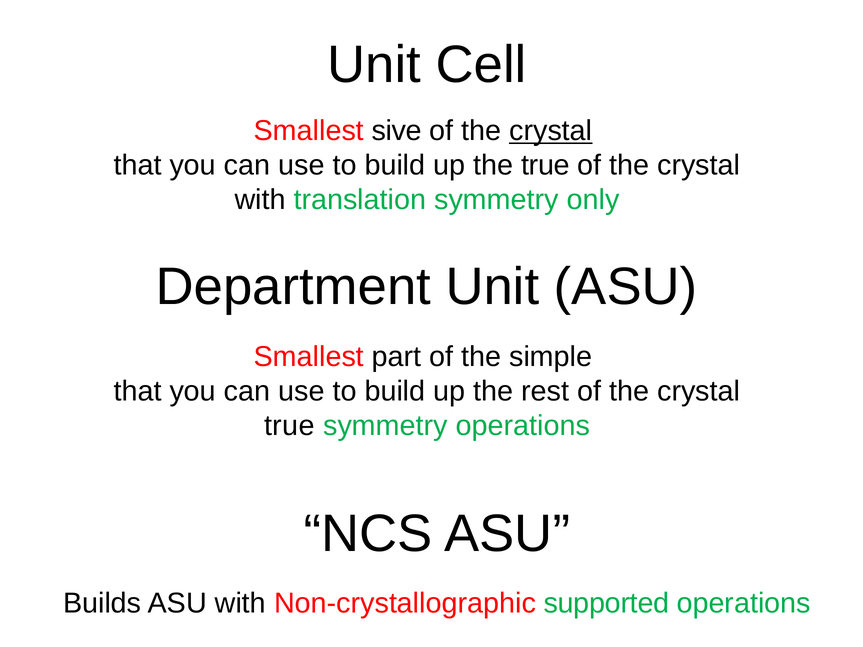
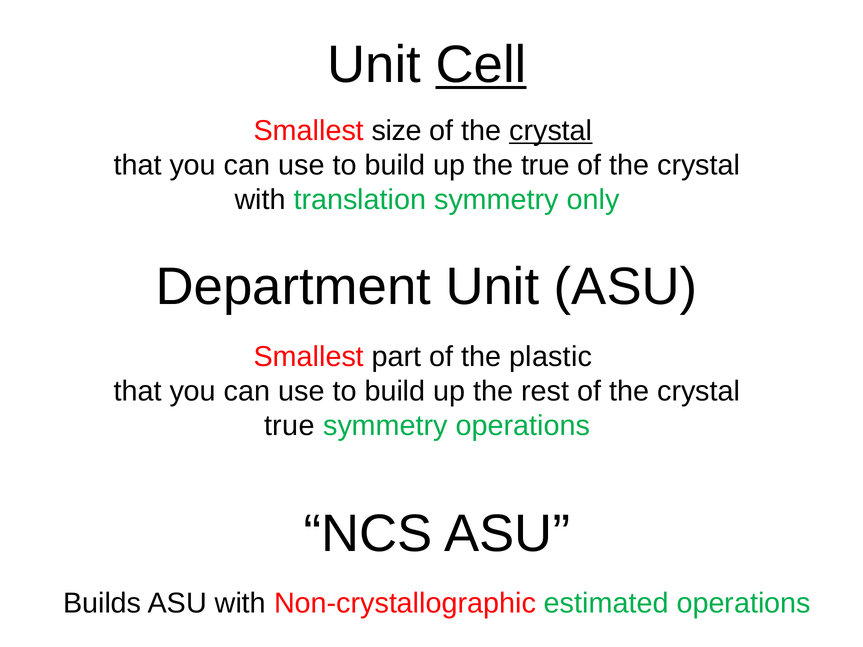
Cell underline: none -> present (481, 65)
sive: sive -> size (397, 131)
simple: simple -> plastic (551, 357)
supported: supported -> estimated (606, 604)
